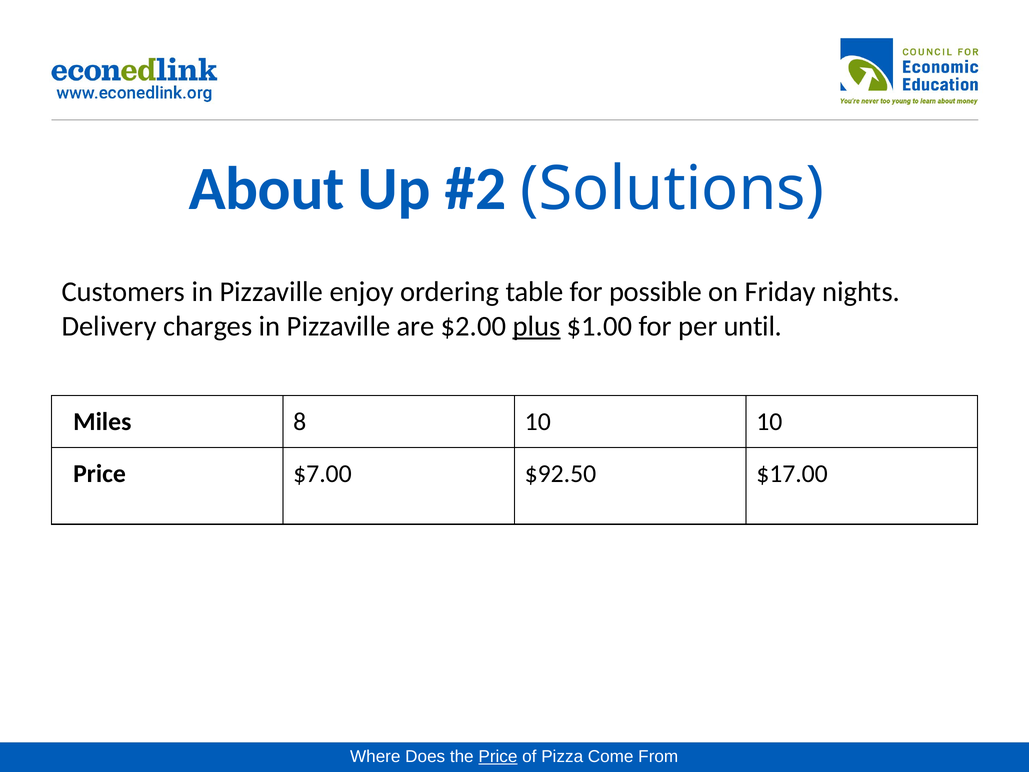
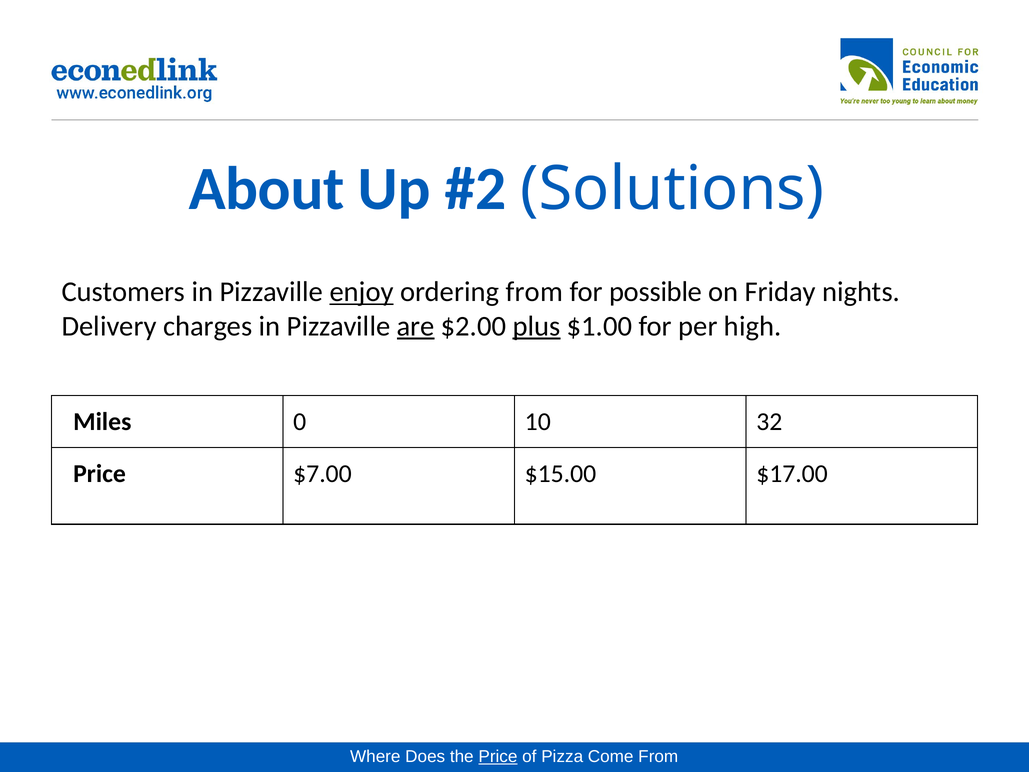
enjoy underline: none -> present (362, 292)
ordering table: table -> from (534, 292)
are underline: none -> present (416, 326)
until: until -> high (753, 326)
8: 8 -> 0 (300, 422)
10 10: 10 -> 32 (769, 422)
$92.50: $92.50 -> $15.00 (560, 474)
